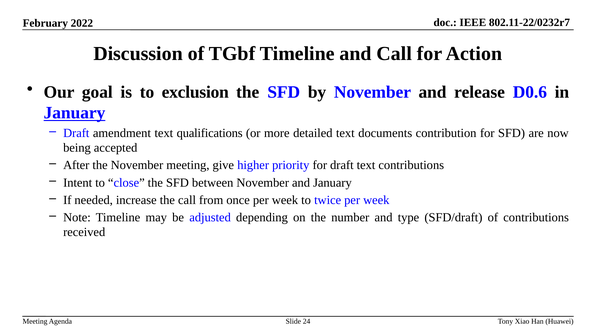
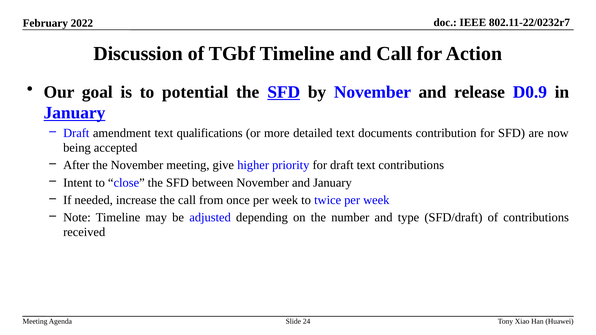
exclusion: exclusion -> potential (195, 92)
SFD underline: none -> present (284, 92)
D0.6: D0.6 -> D0.9 (530, 92)
